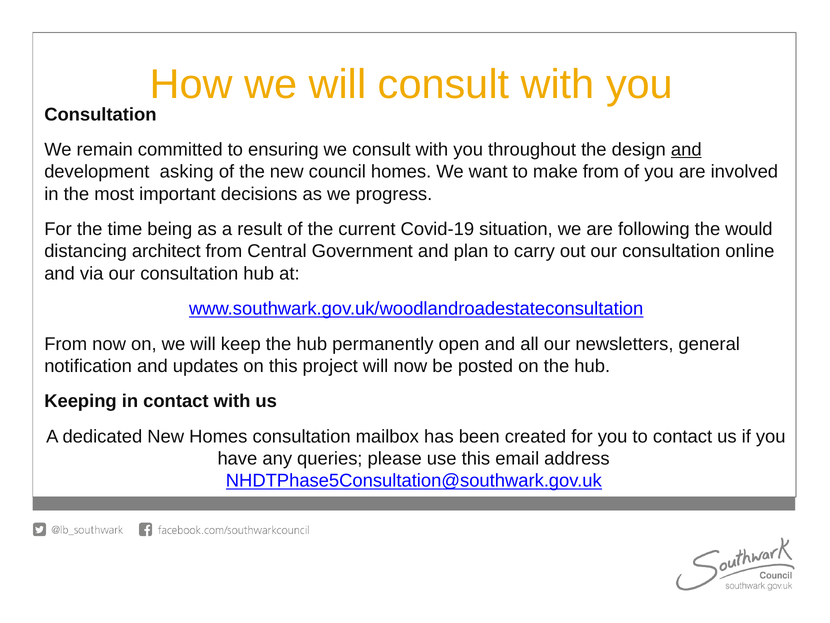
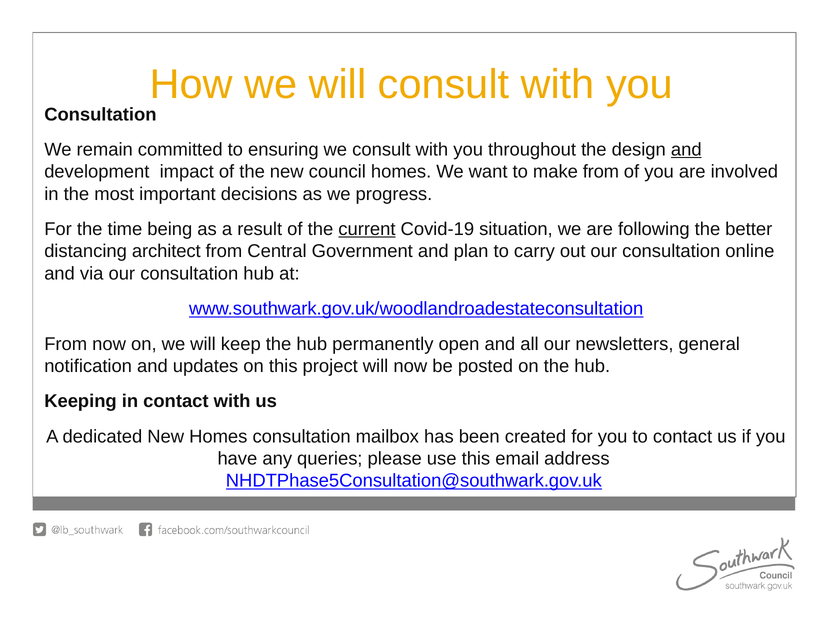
asking: asking -> impact (187, 172)
current underline: none -> present (367, 229)
would: would -> better (749, 229)
